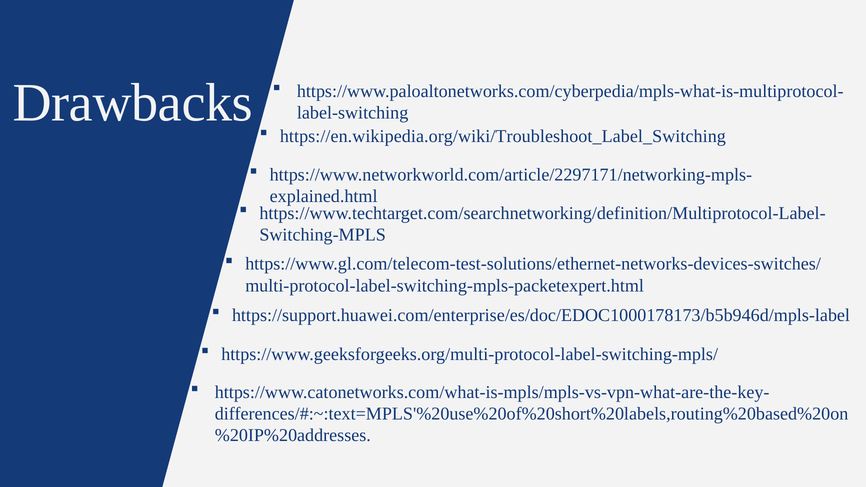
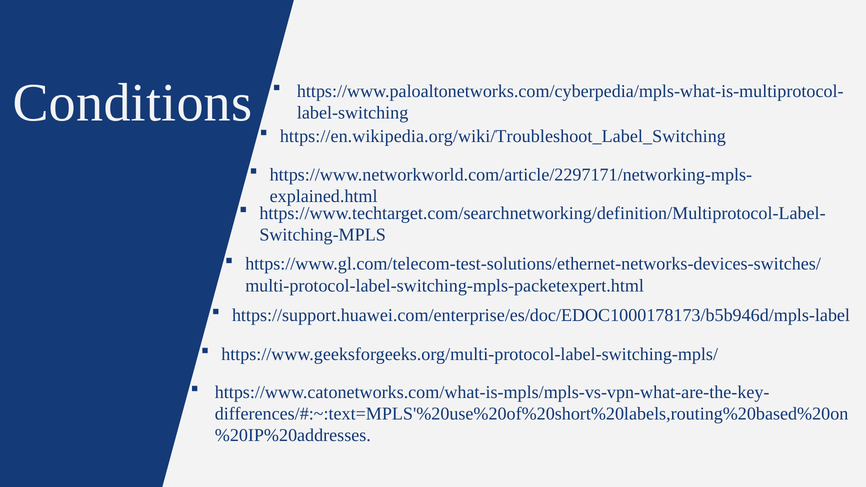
Drawbacks: Drawbacks -> Conditions (132, 103)
